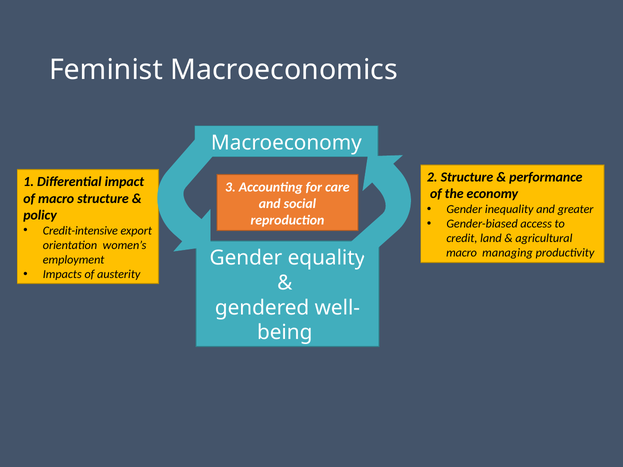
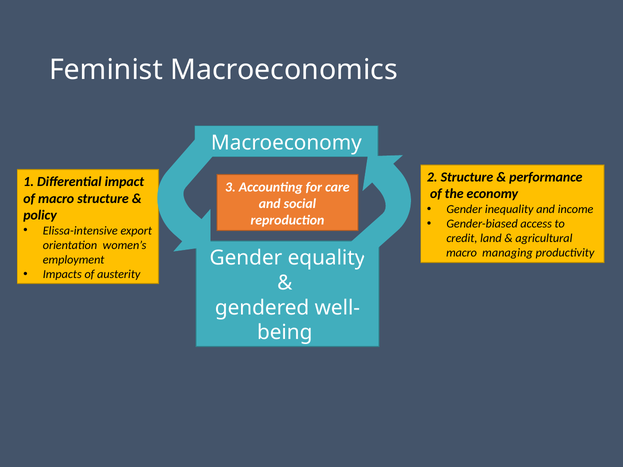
greater: greater -> income (576, 209)
Credit-intensive: Credit-intensive -> Elissa-intensive (80, 231)
